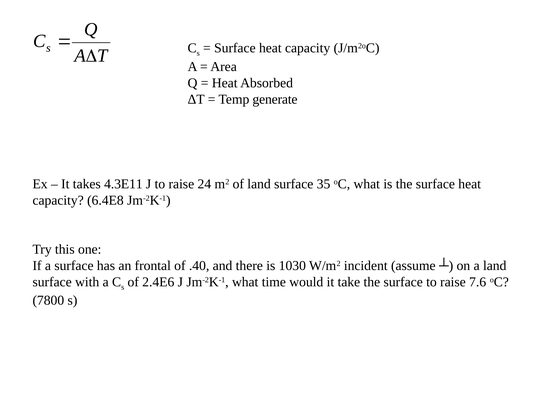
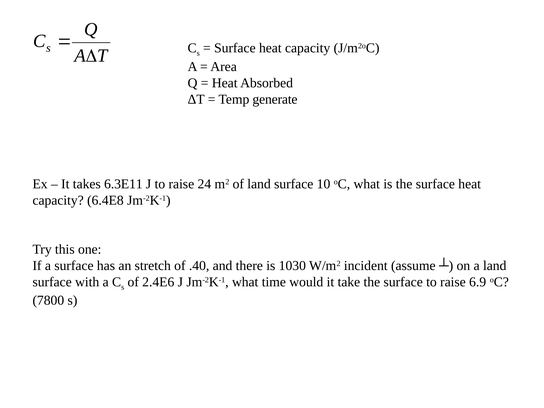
4.3E11: 4.3E11 -> 6.3E11 (123, 184)
35: 35 -> 10 (324, 184)
frontal: frontal -> stretch (153, 266)
7.6: 7.6 -> 6.9 (478, 282)
